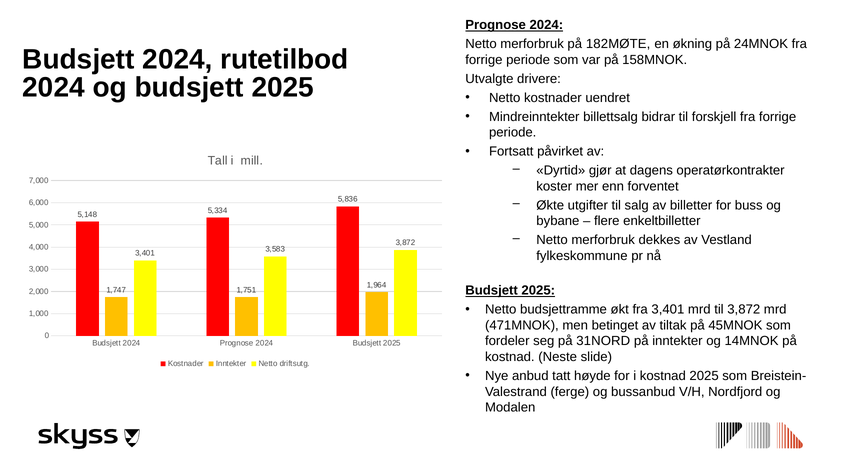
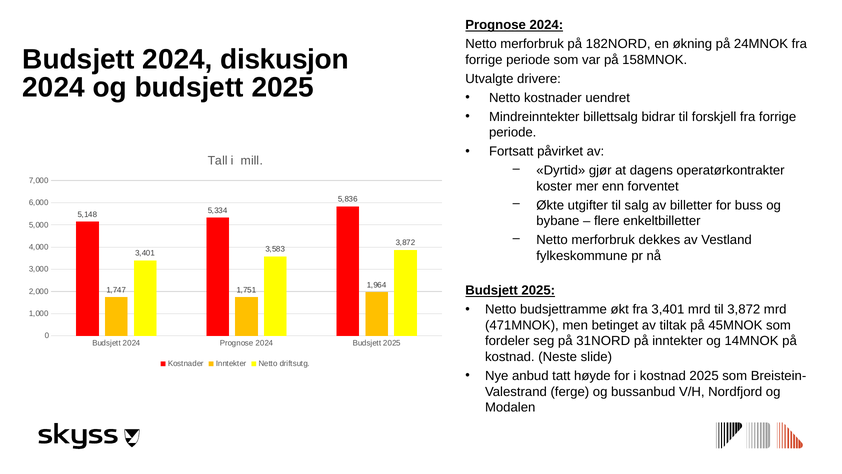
182MØTE: 182MØTE -> 182NORD (618, 44)
rutetilbod: rutetilbod -> diskusjon (284, 59)
